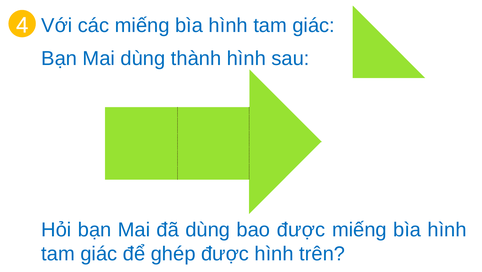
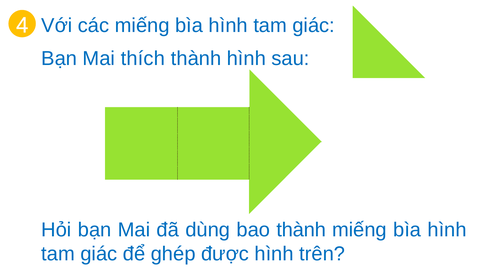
Mai dùng: dùng -> thích (143, 58)
bao được: được -> thành (301, 230)
